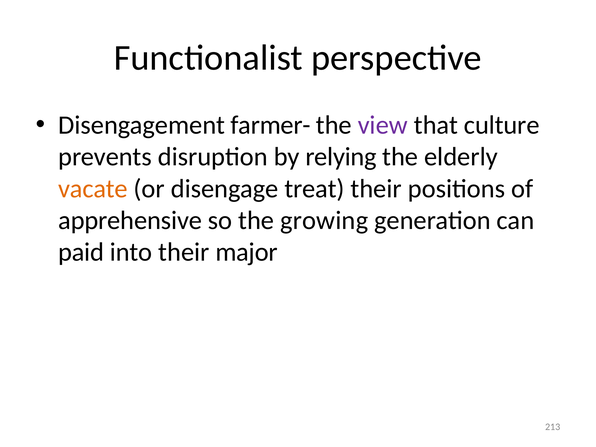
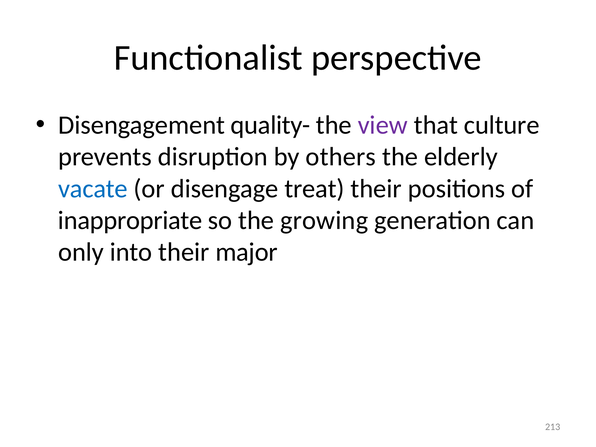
farmer-: farmer- -> quality- (271, 125)
relying: relying -> others (341, 157)
vacate colour: orange -> blue (93, 189)
apprehensive: apprehensive -> inappropriate (130, 220)
paid: paid -> only (81, 252)
